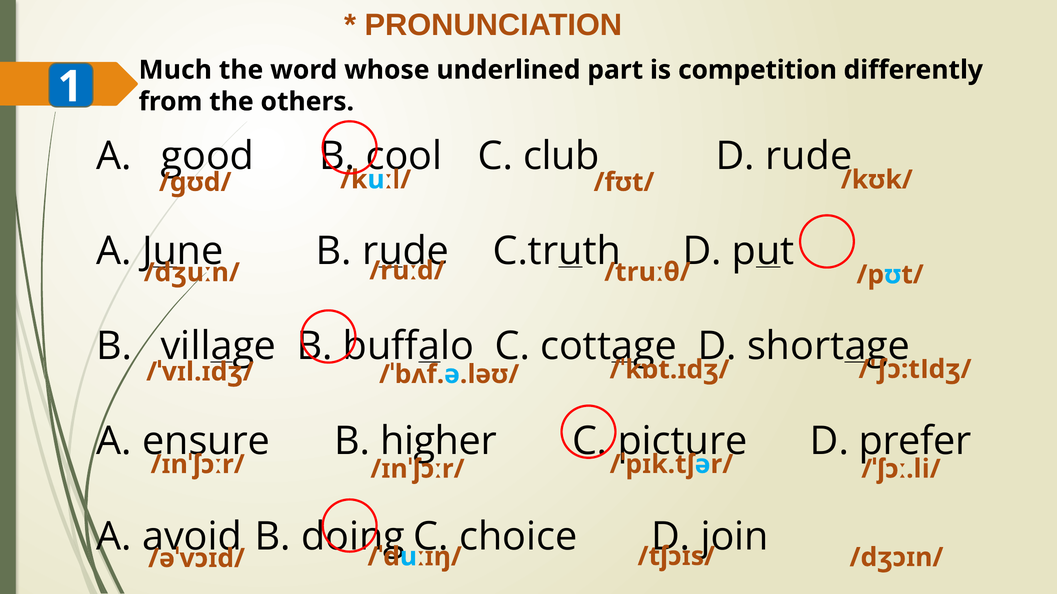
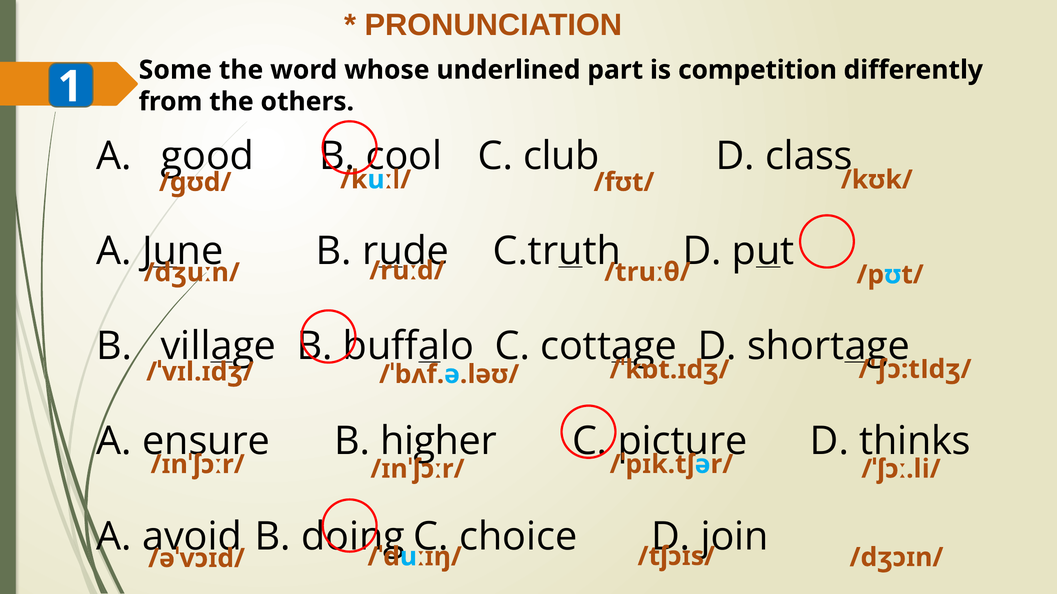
Much: Much -> Some (175, 70)
D rude: rude -> class (809, 156)
prefer: prefer -> thinks (915, 442)
